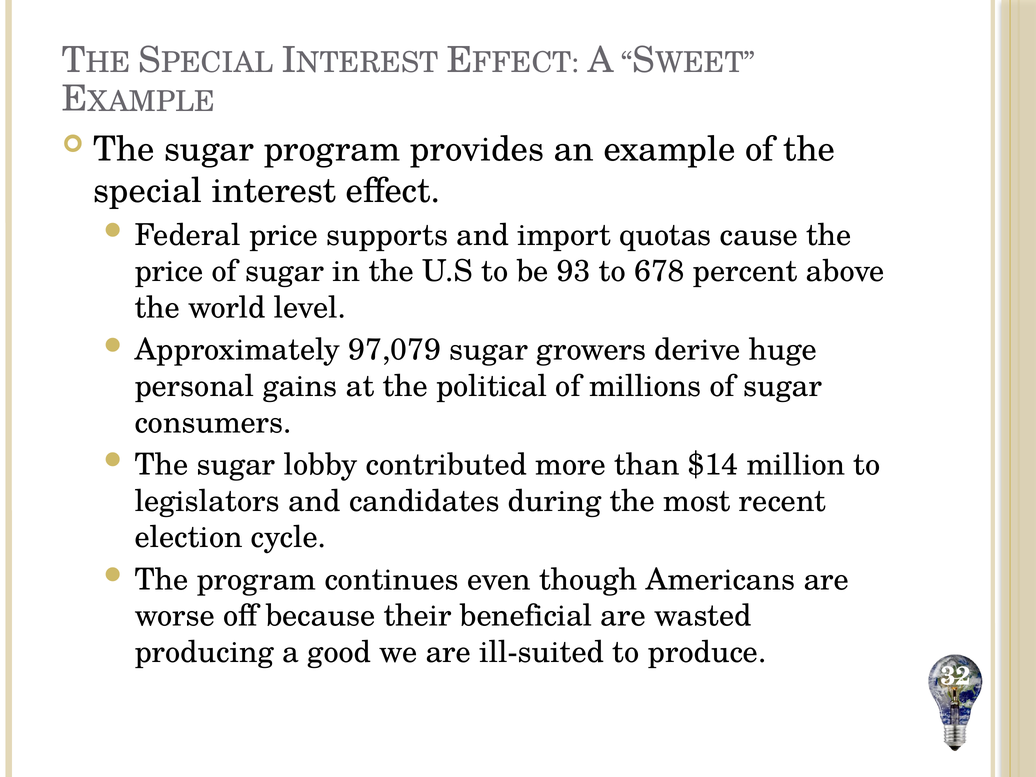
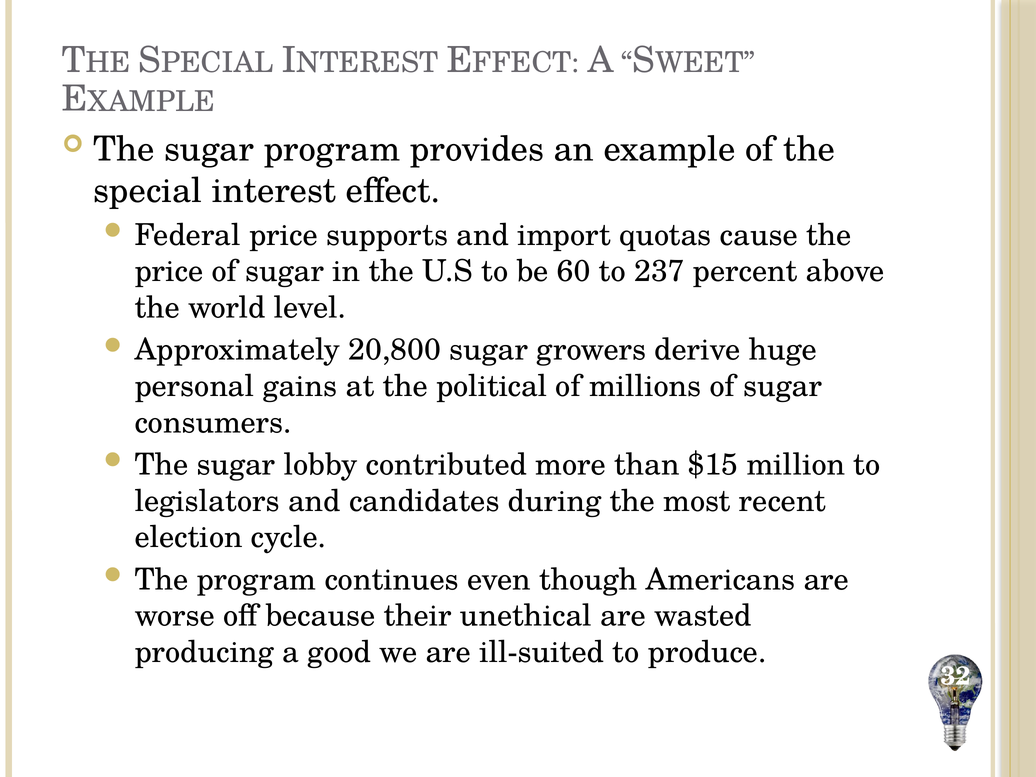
93: 93 -> 60 (574, 271)
678: 678 -> 237 (659, 271)
97,079: 97,079 -> 20,800 (395, 350)
$14: $14 -> $15 (713, 465)
beneficial: beneficial -> unethical (526, 616)
